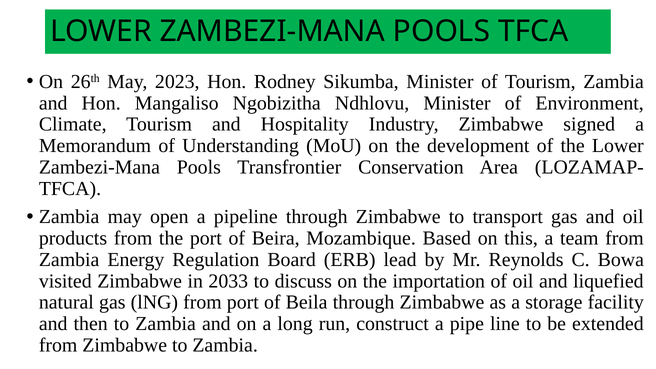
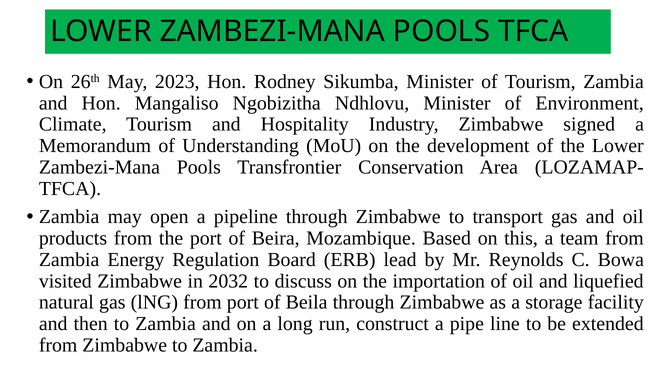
2033: 2033 -> 2032 (228, 281)
